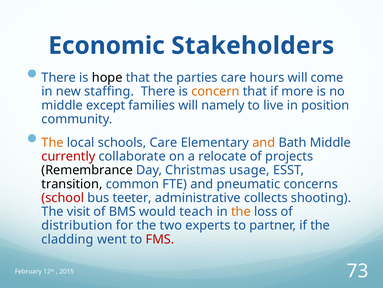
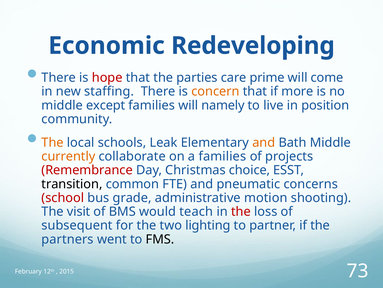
Stakeholders: Stakeholders -> Redeveloping (253, 46)
hope colour: black -> red (107, 77)
hours: hours -> prime (267, 77)
schools Care: Care -> Leak (164, 142)
currently colour: red -> orange (68, 156)
a relocate: relocate -> families (222, 156)
Remembrance colour: black -> red (87, 170)
usage: usage -> choice (249, 170)
teeter: teeter -> grade (132, 197)
collects: collects -> motion (266, 197)
the colour: orange -> red (241, 211)
distribution: distribution -> subsequent (77, 225)
experts: experts -> lighting (208, 225)
cladding: cladding -> partners (68, 239)
FMS colour: red -> black (160, 239)
